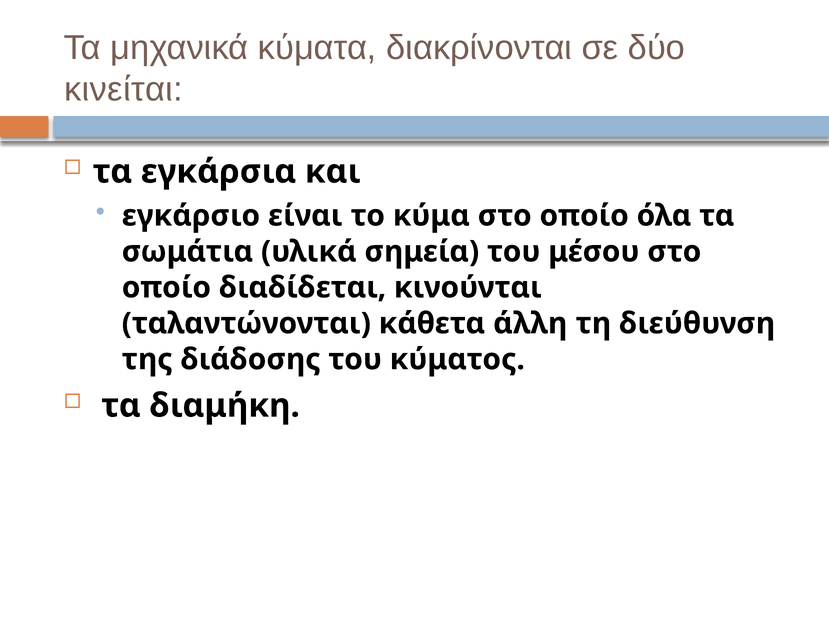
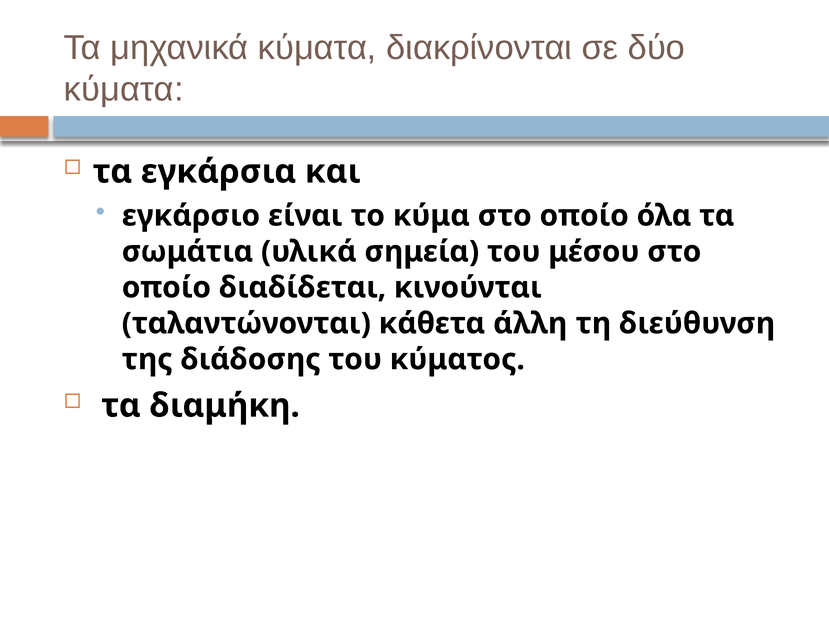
κινείται: κινείται -> κύματα (124, 89)
